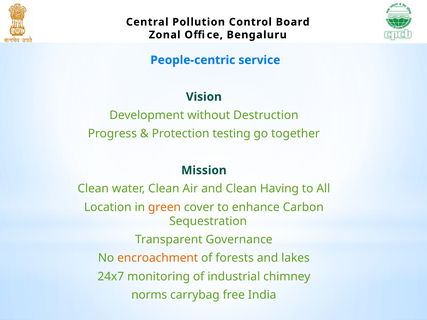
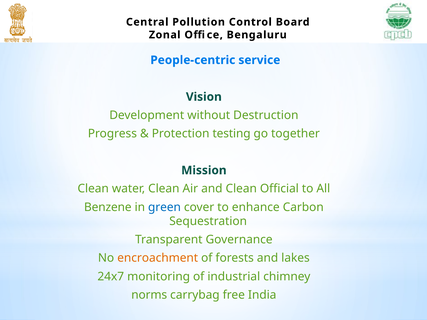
Having: Having -> Official (279, 189)
Location: Location -> Benzene (108, 207)
green colour: orange -> blue (164, 207)
